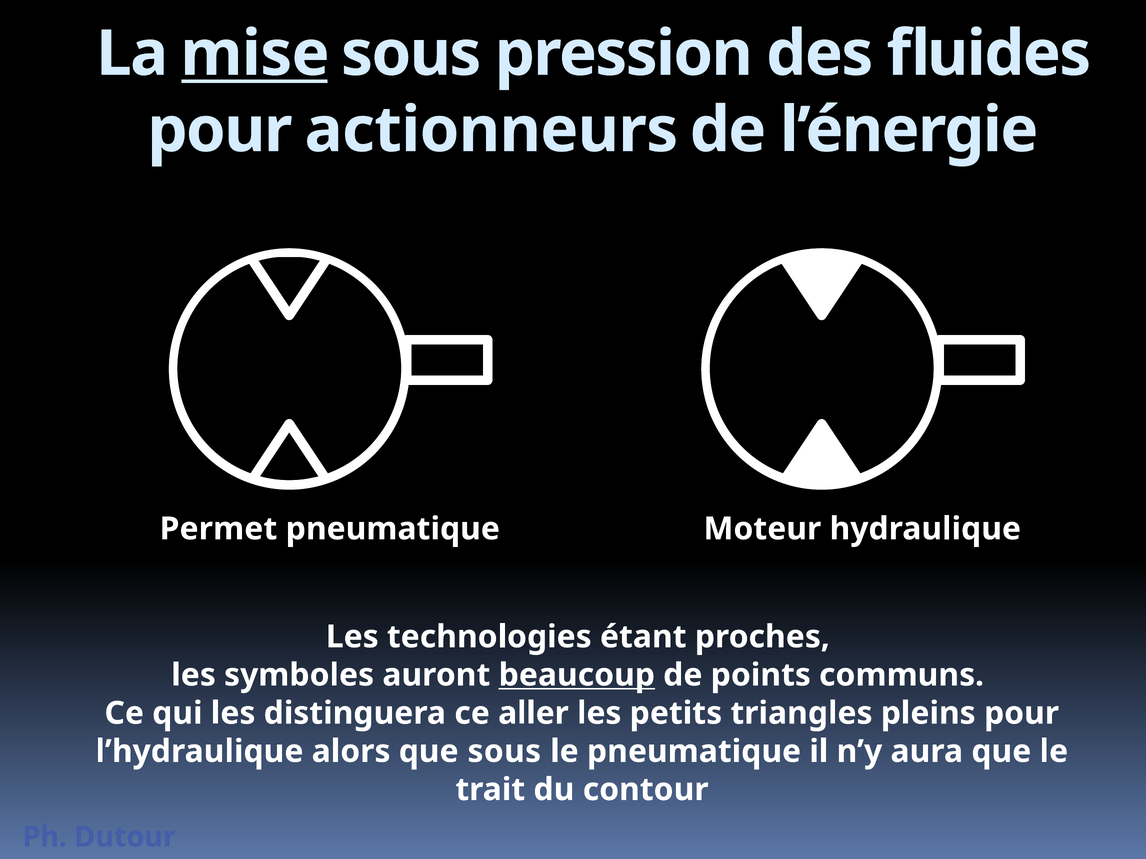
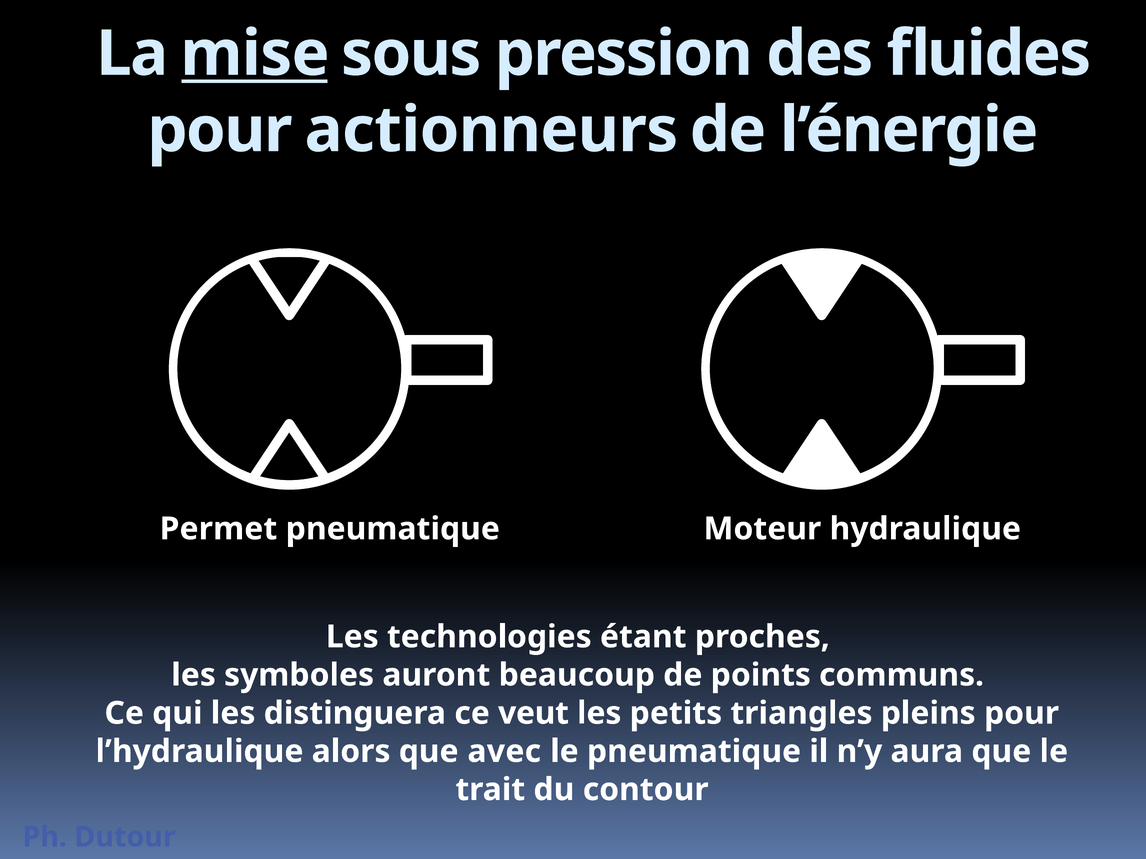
beaucoup underline: present -> none (577, 675)
aller: aller -> veut (534, 714)
sous: sous -> avec (504, 752)
